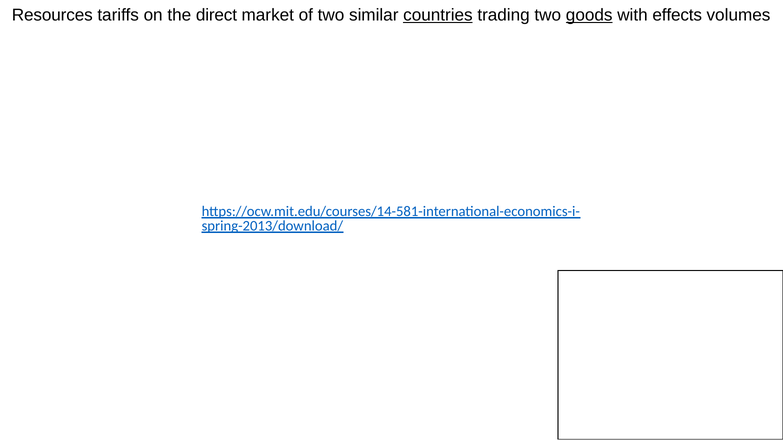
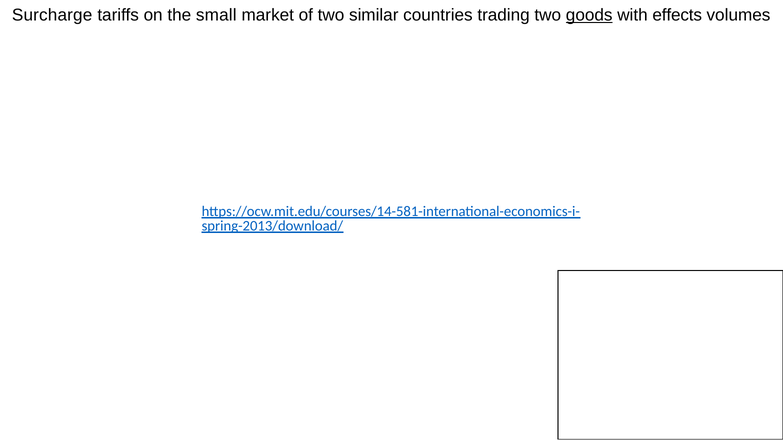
Resources: Resources -> Surcharge (52, 15)
direct: direct -> small (216, 15)
countries underline: present -> none (438, 15)
